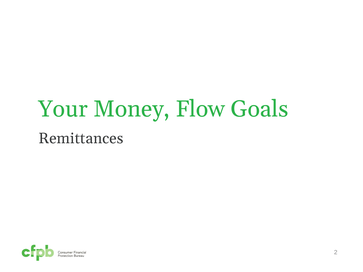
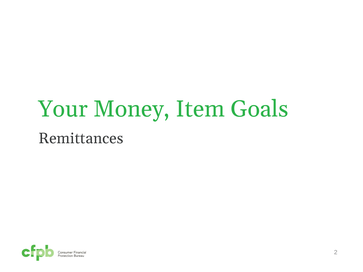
Flow: Flow -> Item (200, 109)
